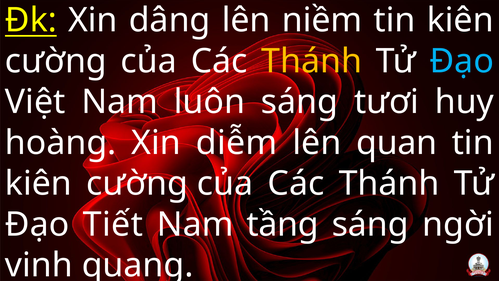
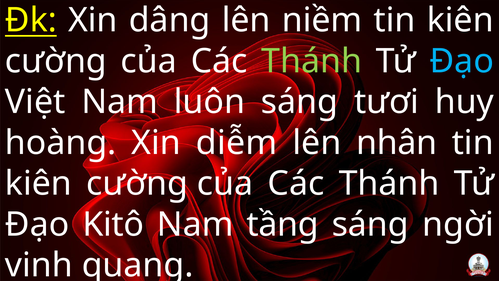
Thánh colour: yellow -> light green (312, 61)
quan: quan -> nhân (397, 143)
Tiết: Tiết -> Kitô (113, 224)
